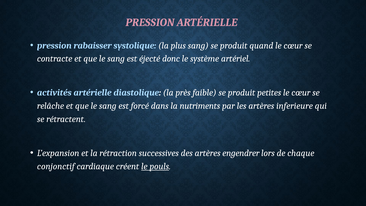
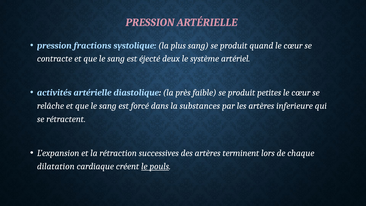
rabaisser: rabaisser -> fractions (93, 45)
donc: donc -> deux (171, 59)
nutriments: nutriments -> substances (200, 106)
engendrer: engendrer -> terminent (241, 153)
conjonctif: conjonctif -> dilatation (56, 166)
